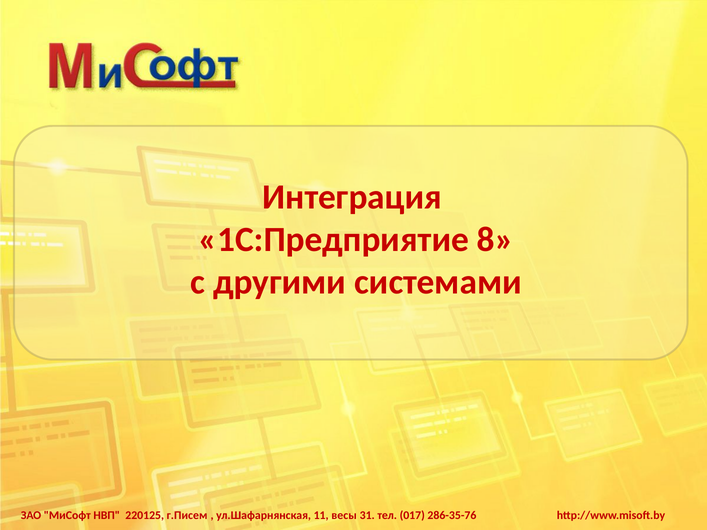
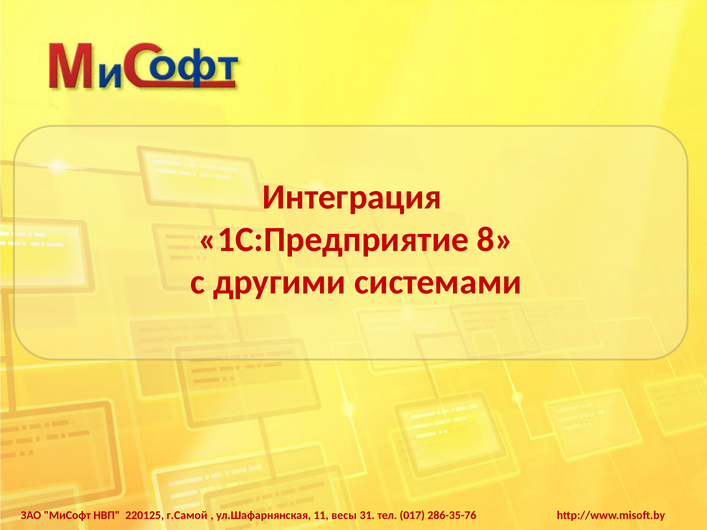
г.Писем: г.Писем -> г.Самой (187, 515)
